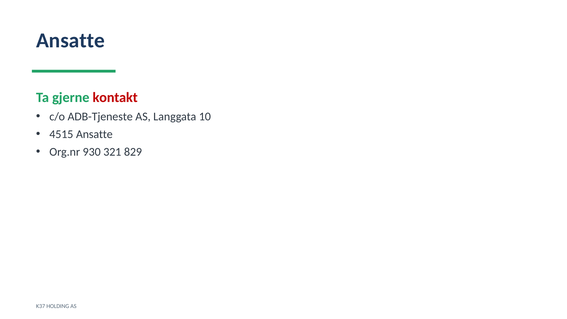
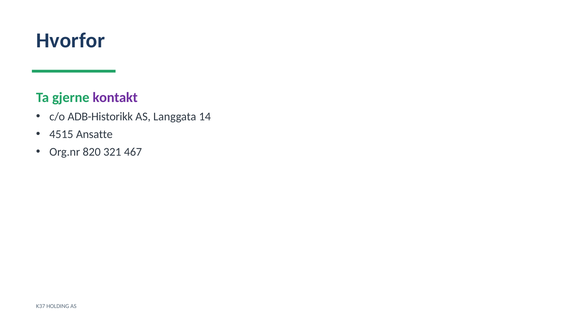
Ansatte: Ansatte -> Hvorfor (71, 40)
kontakt colour: red -> purple (115, 98)
ADB-Tjeneste: ADB-Tjeneste -> ADB-Historikk (100, 117)
10: 10 -> 14 (205, 117)
930: 930 -> 820 (92, 152)
829: 829 -> 467 (133, 152)
